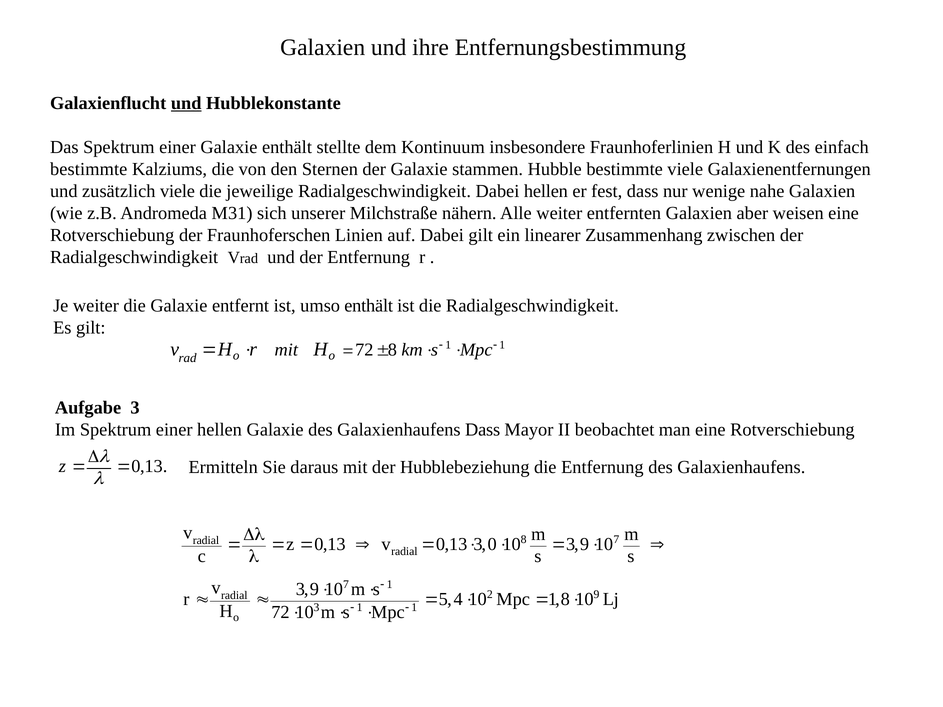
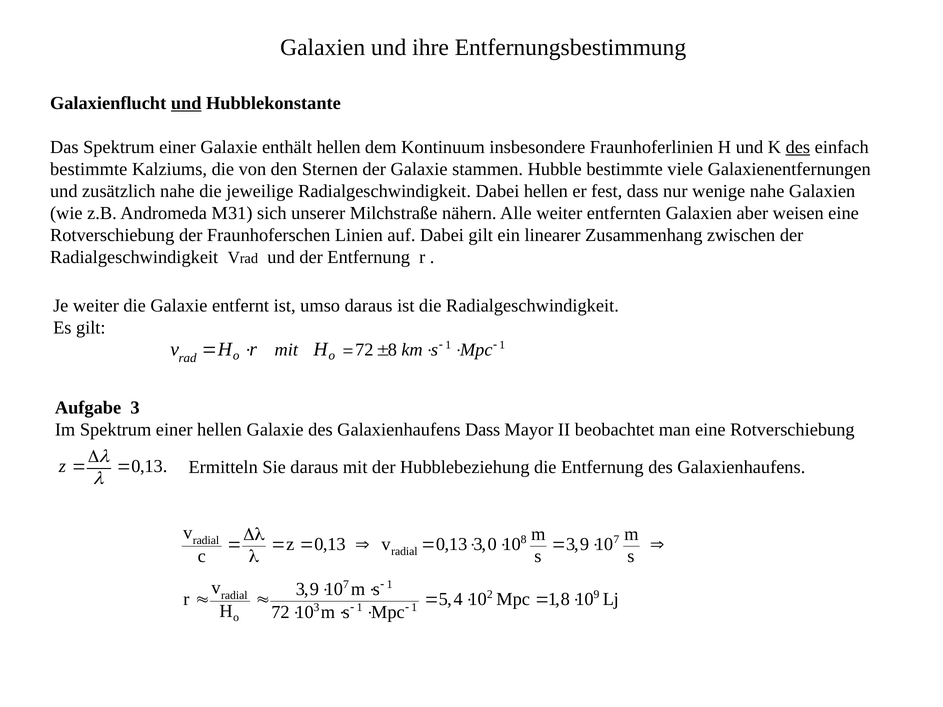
enthält stellte: stellte -> hellen (339, 147)
des underline: none -> present (798, 147)
zusätzlich viele: viele -> nahe (177, 191)
umso enthält: enthält -> daraus (369, 306)
